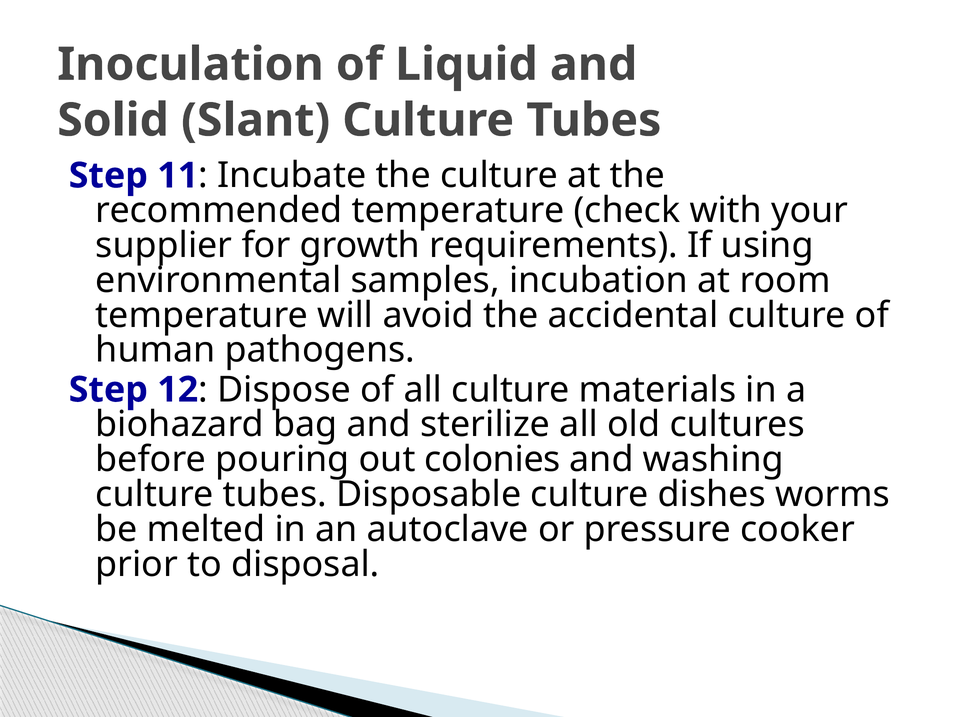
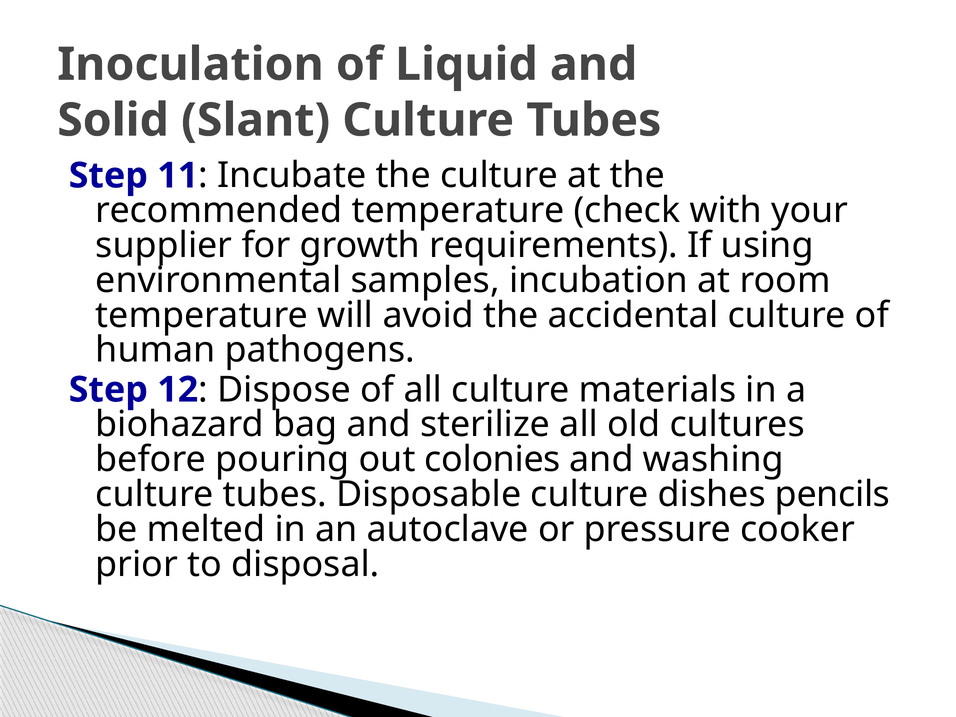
worms: worms -> pencils (833, 494)
